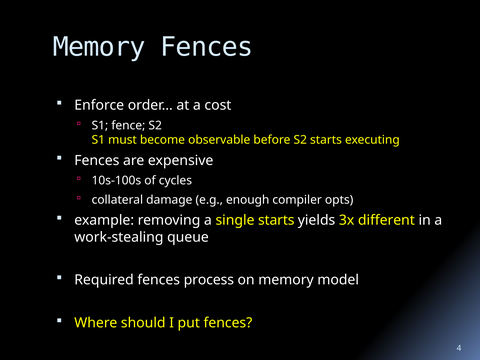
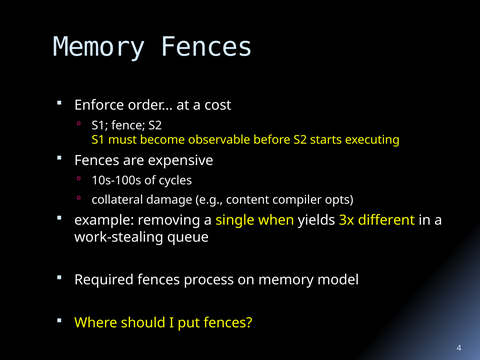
enough: enough -> content (248, 200)
single starts: starts -> when (276, 220)
